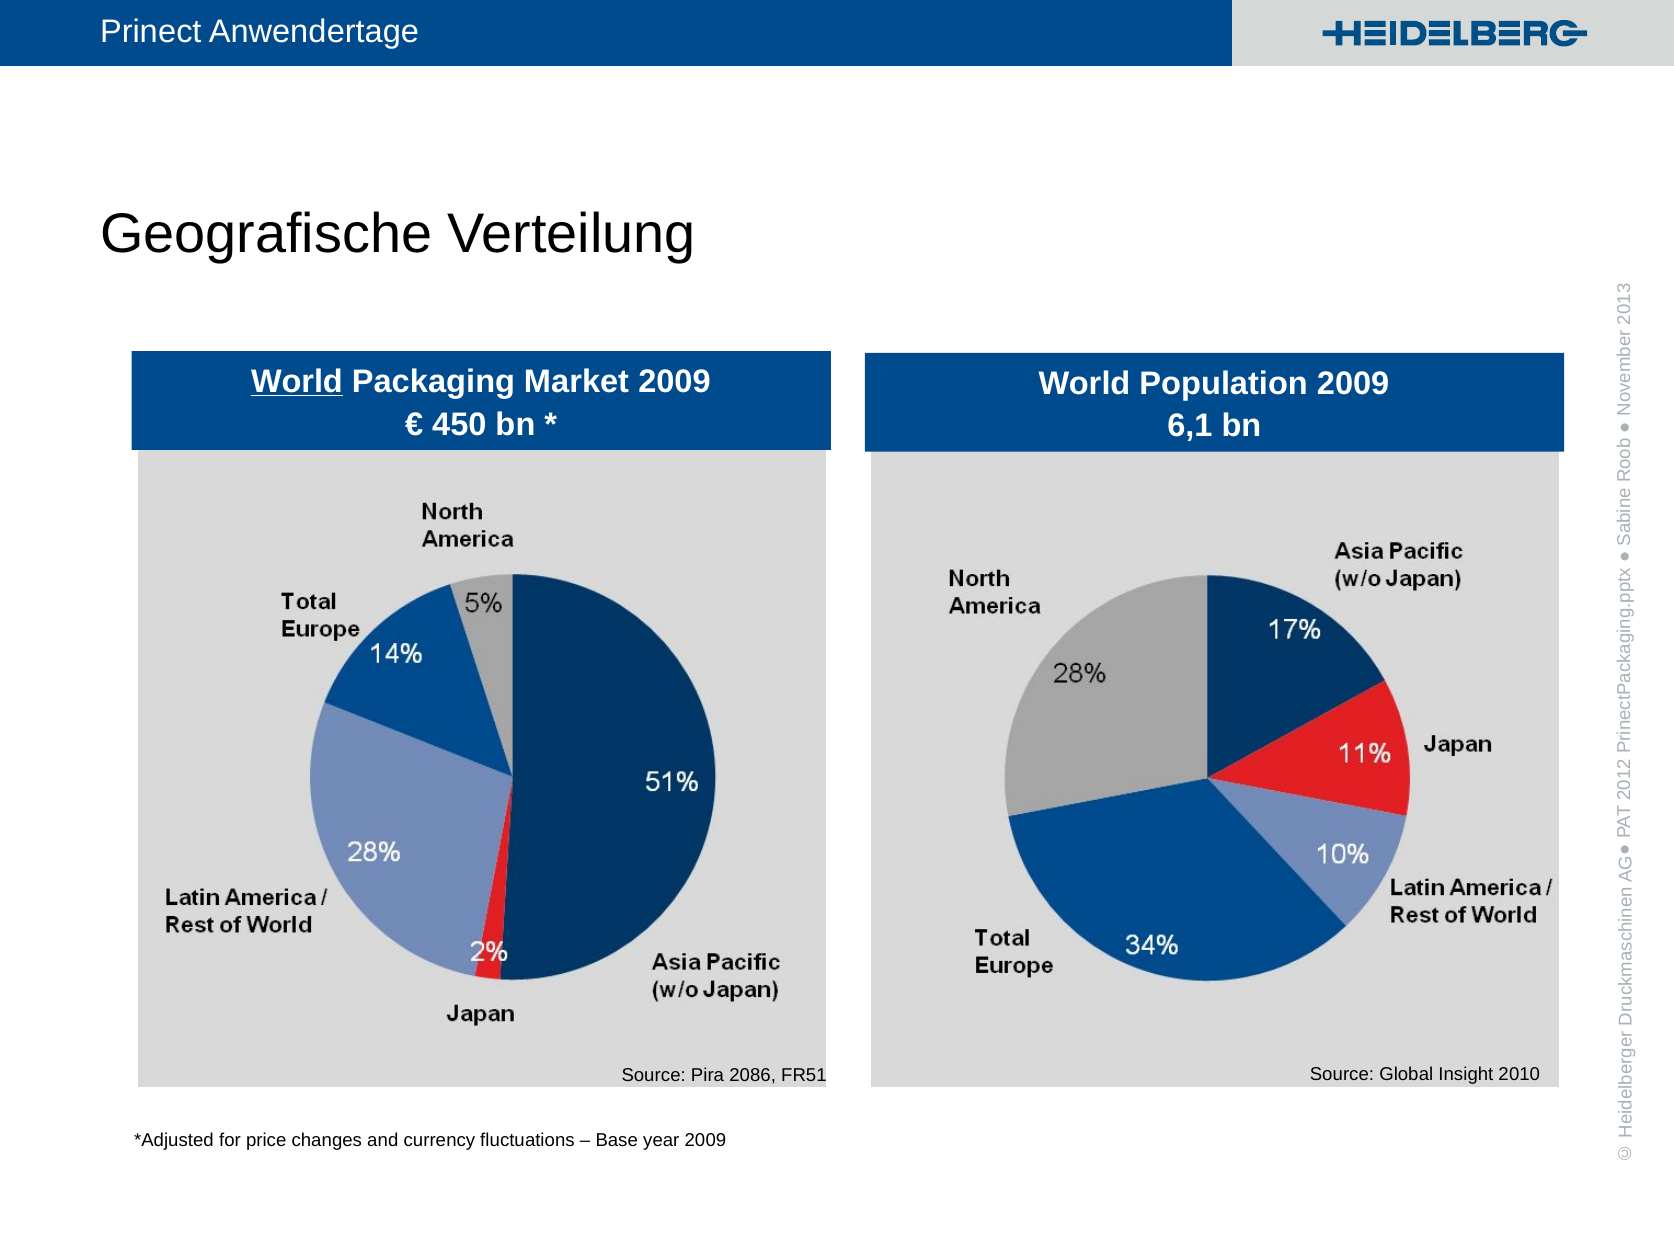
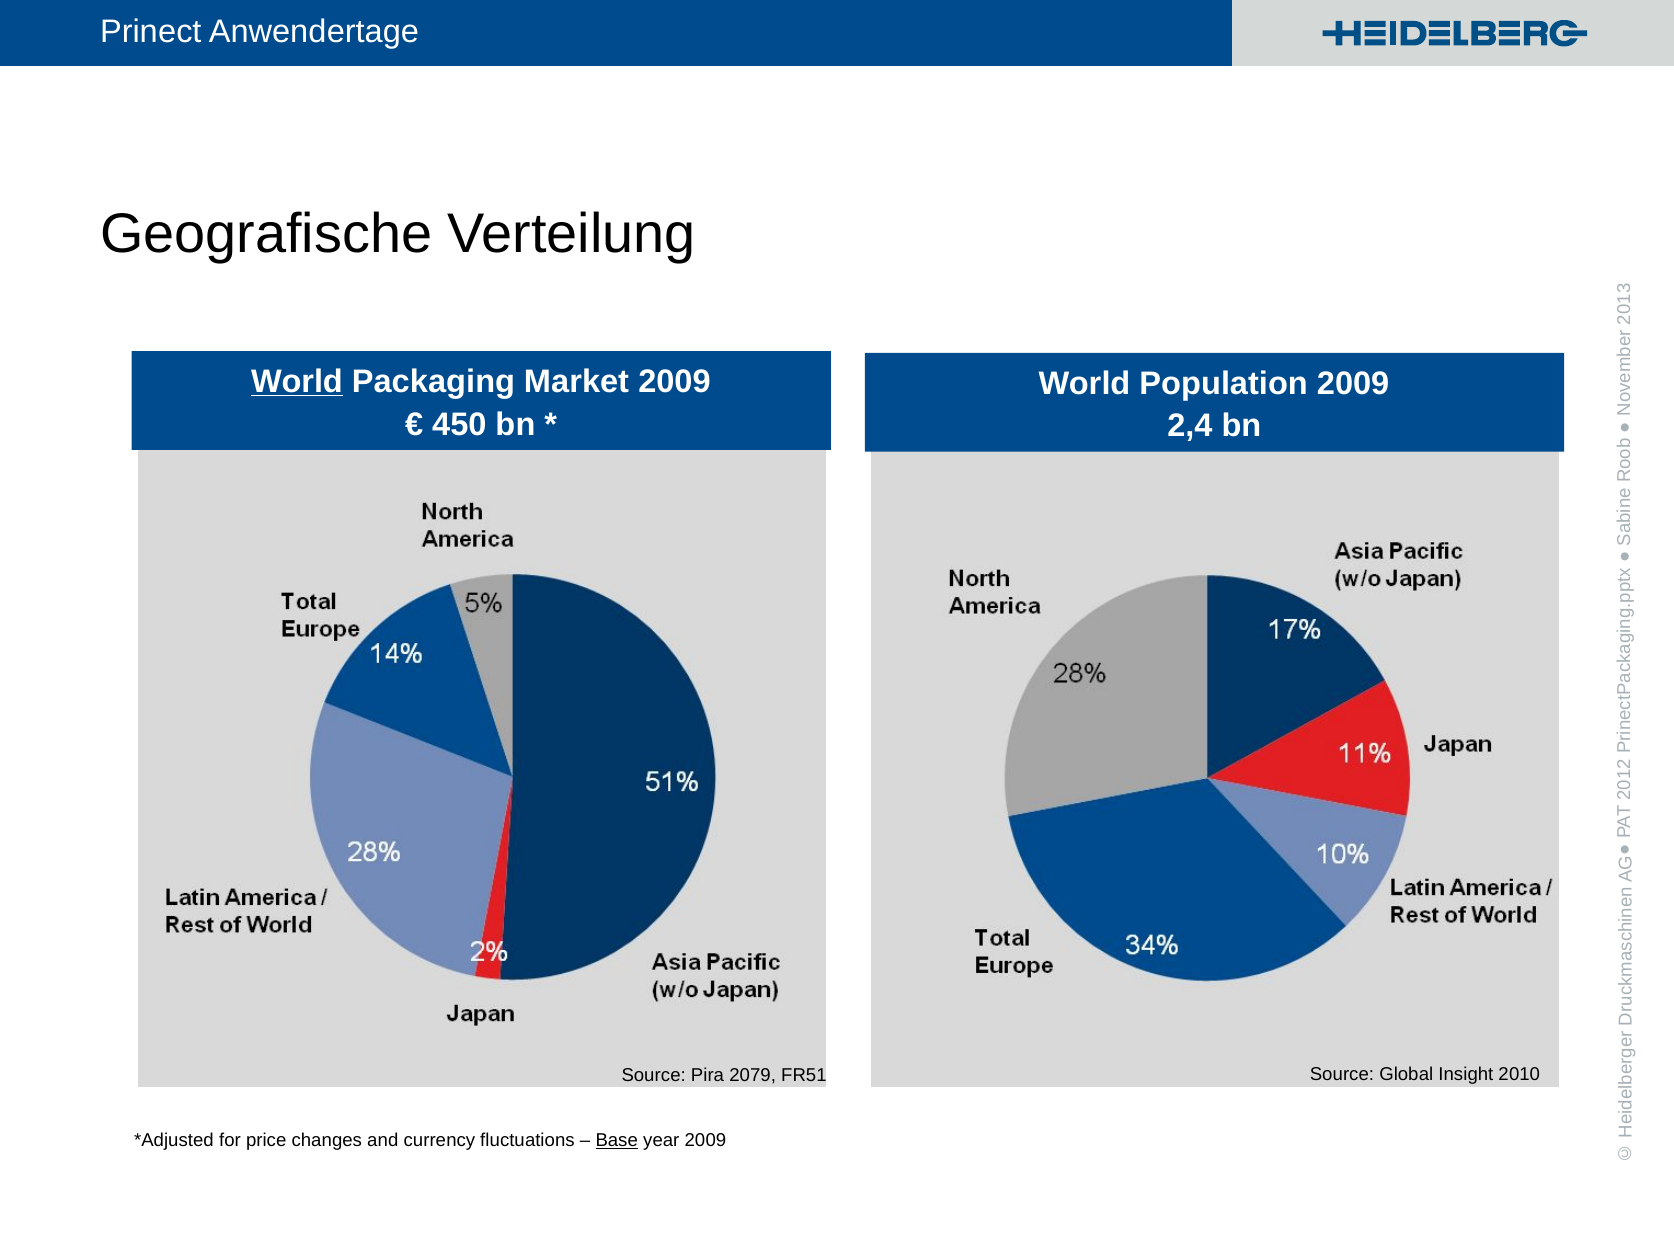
6,1: 6,1 -> 2,4 (1190, 426)
2086: 2086 -> 2079 (753, 1076)
Base underline: none -> present (617, 1141)
